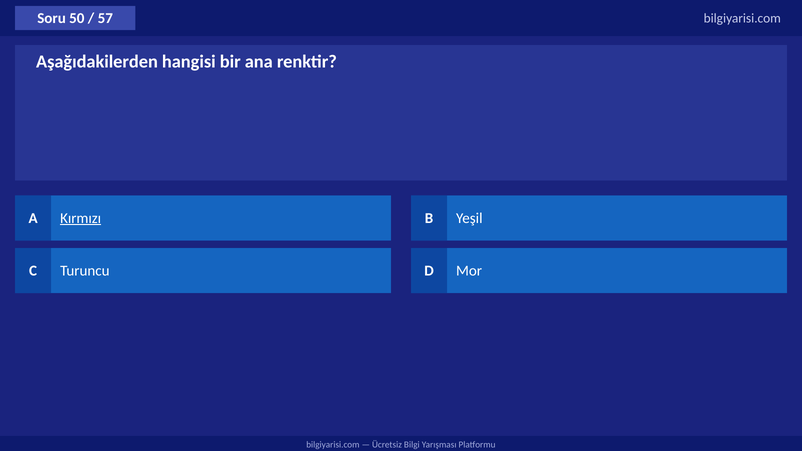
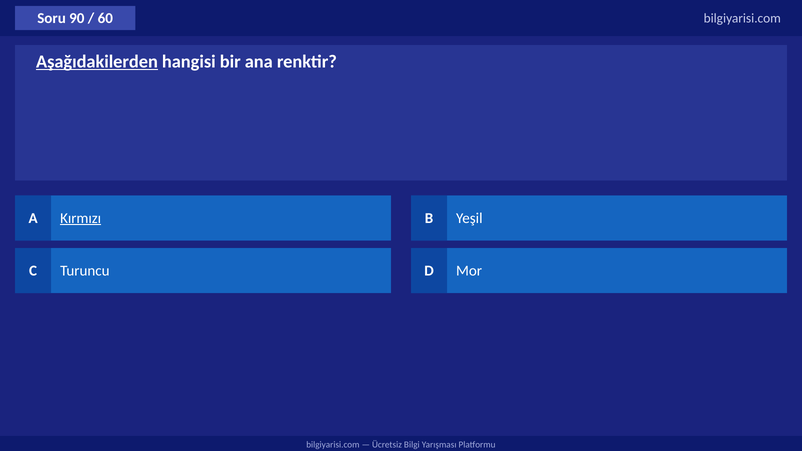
50: 50 -> 90 (77, 18)
57: 57 -> 60 (105, 18)
Aşağıdakilerden underline: none -> present (97, 62)
